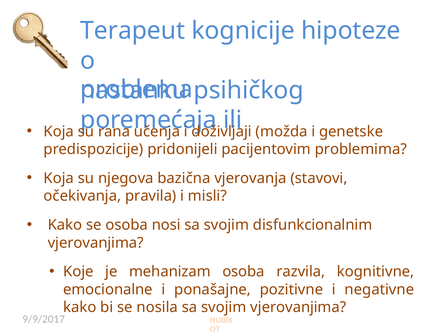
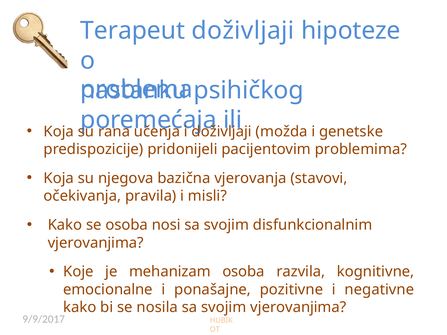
Terapeut kognicije: kognicije -> doživljaji (243, 31)
